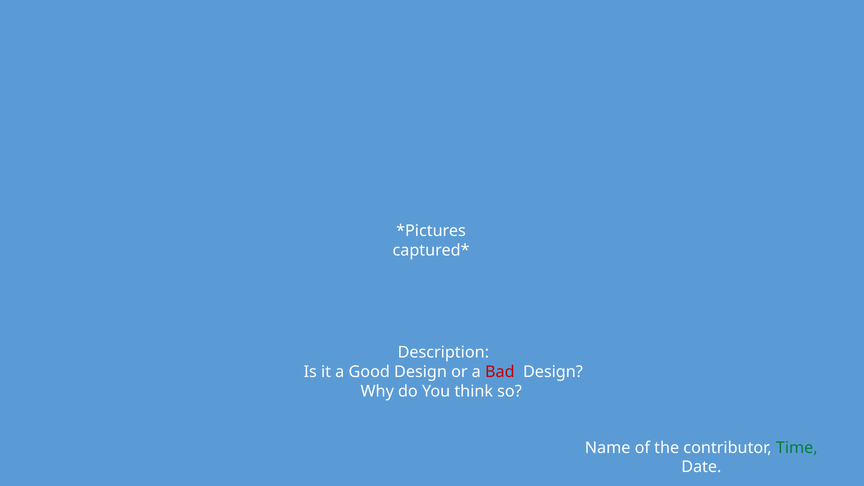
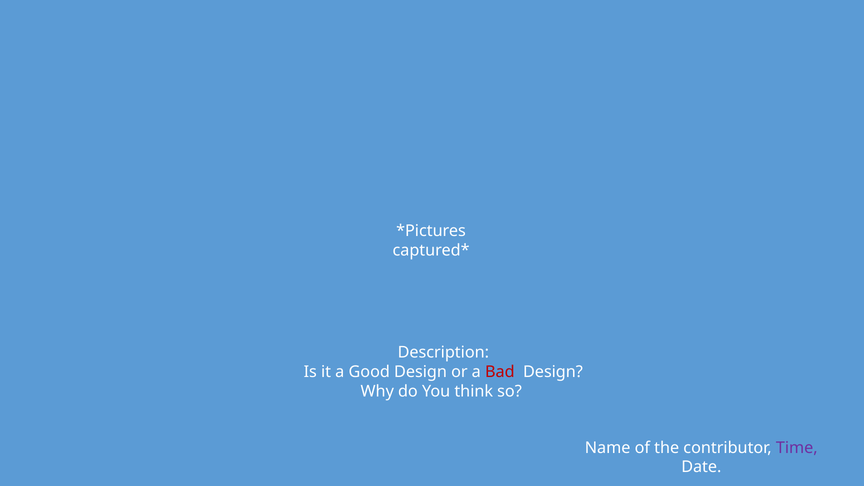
Time colour: green -> purple (797, 448)
